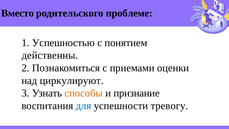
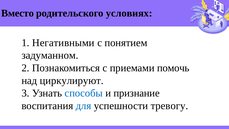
проблеме: проблеме -> условиях (129, 13)
Успешностью: Успешностью -> Негативными (63, 43)
действенны: действенны -> задуманном (50, 55)
оценки: оценки -> помочь (173, 68)
способы colour: orange -> blue (84, 93)
